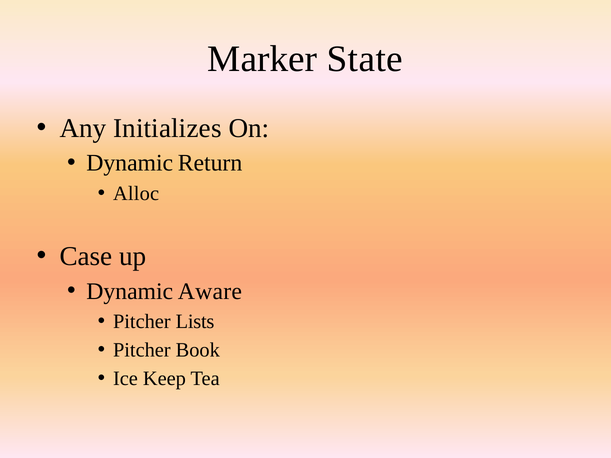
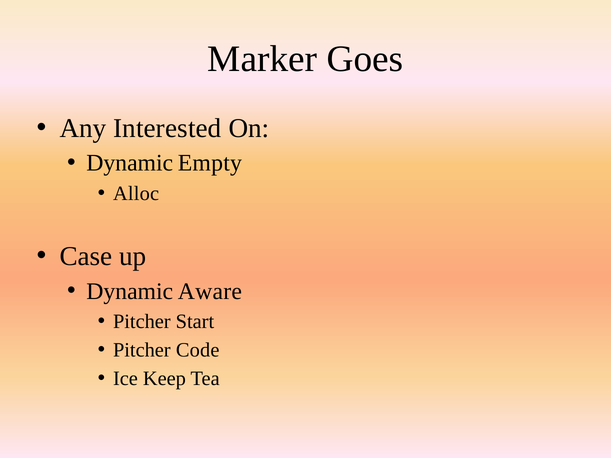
State: State -> Goes (365, 59)
Initializes: Initializes -> Interested (167, 128)
Return: Return -> Empty (210, 163)
Lists: Lists -> Start (195, 322)
Book: Book -> Code (198, 350)
